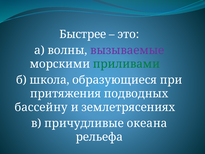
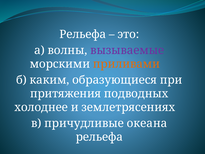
Быстрее: Быстрее -> Рельефа (83, 34)
приливами colour: green -> orange (126, 64)
школа: школа -> каким (49, 80)
бассейну: бассейну -> холоднее (41, 107)
